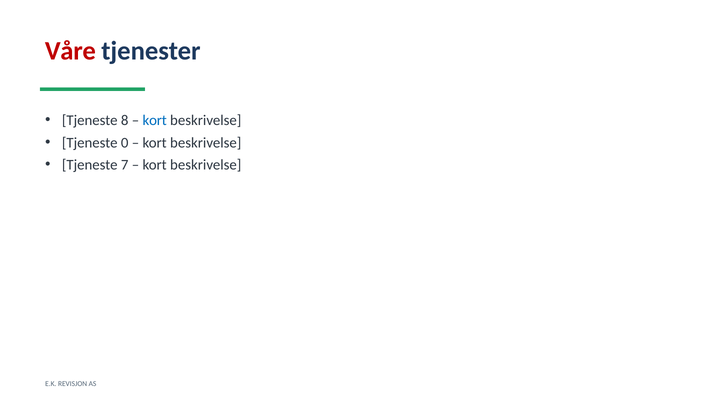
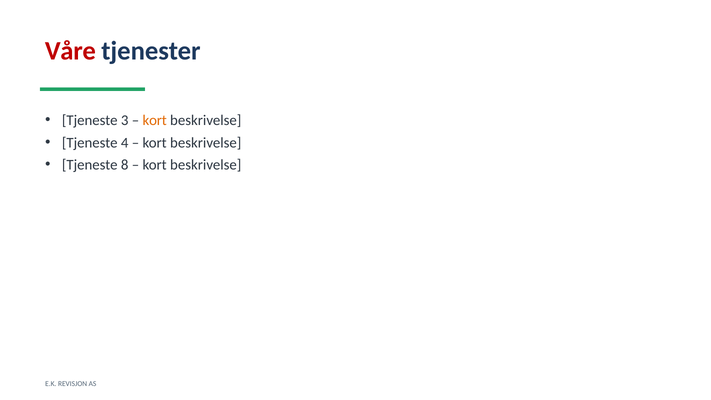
8: 8 -> 3 (125, 120)
kort colour: blue -> orange (155, 120)
0: 0 -> 4 (125, 143)
7: 7 -> 8 (125, 165)
